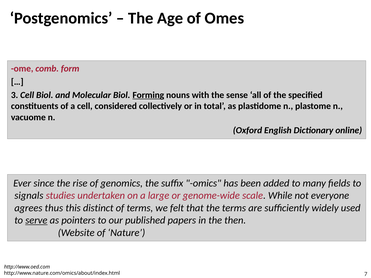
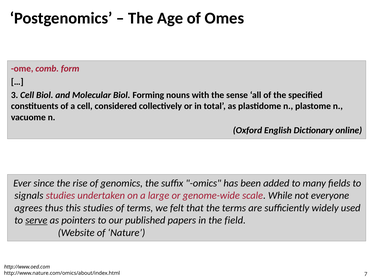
Forming underline: present -> none (148, 95)
this distinct: distinct -> studies (98, 208)
then: then -> field (235, 220)
